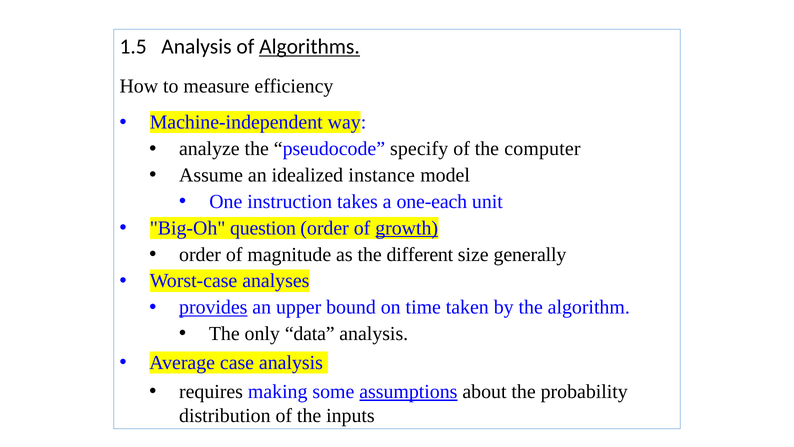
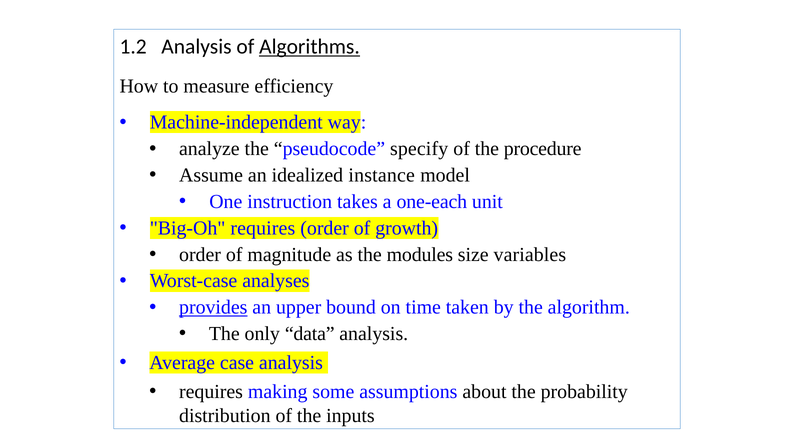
1.5: 1.5 -> 1.2 (133, 47)
computer: computer -> procedure (543, 149)
Big-Oh question: question -> requires (263, 228)
growth underline: present -> none (407, 228)
different: different -> modules (420, 254)
generally: generally -> variables (530, 254)
assumptions underline: present -> none (408, 391)
